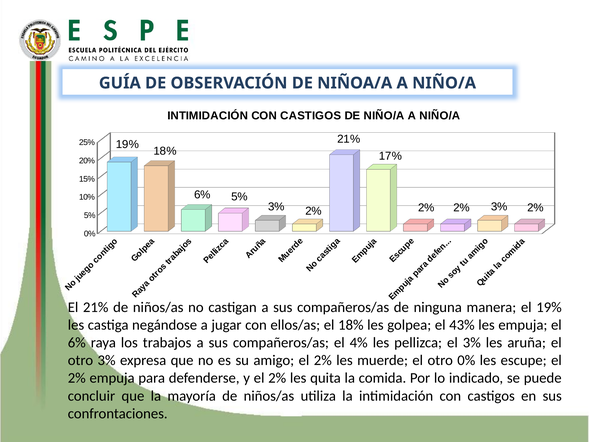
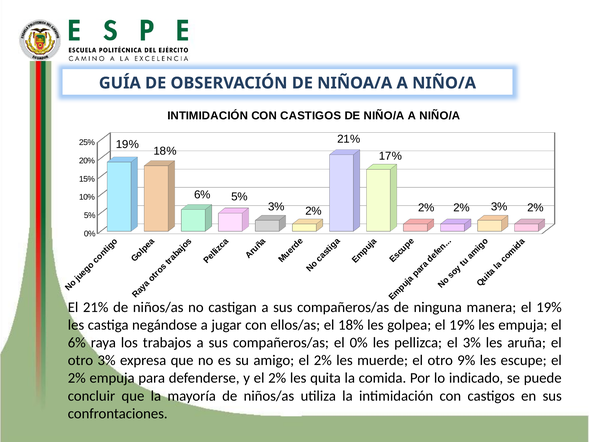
golpea el 43%: 43% -> 19% (462, 325)
el 4%: 4% -> 0% (359, 343)
otro 0%: 0% -> 9% (466, 360)
